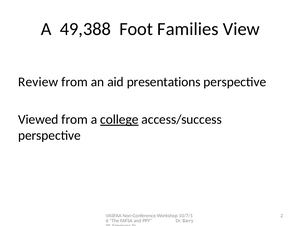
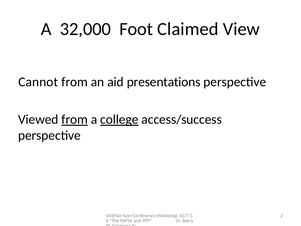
49,388: 49,388 -> 32,000 (85, 29)
Families: Families -> Claimed (188, 29)
Review: Review -> Cannot (38, 82)
from underline: none -> present (75, 119)
